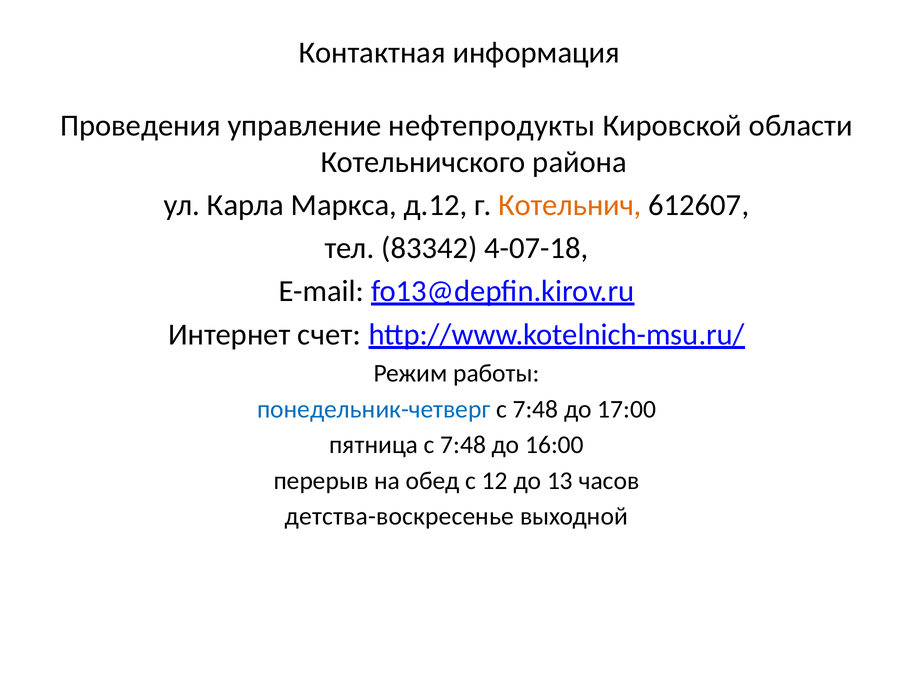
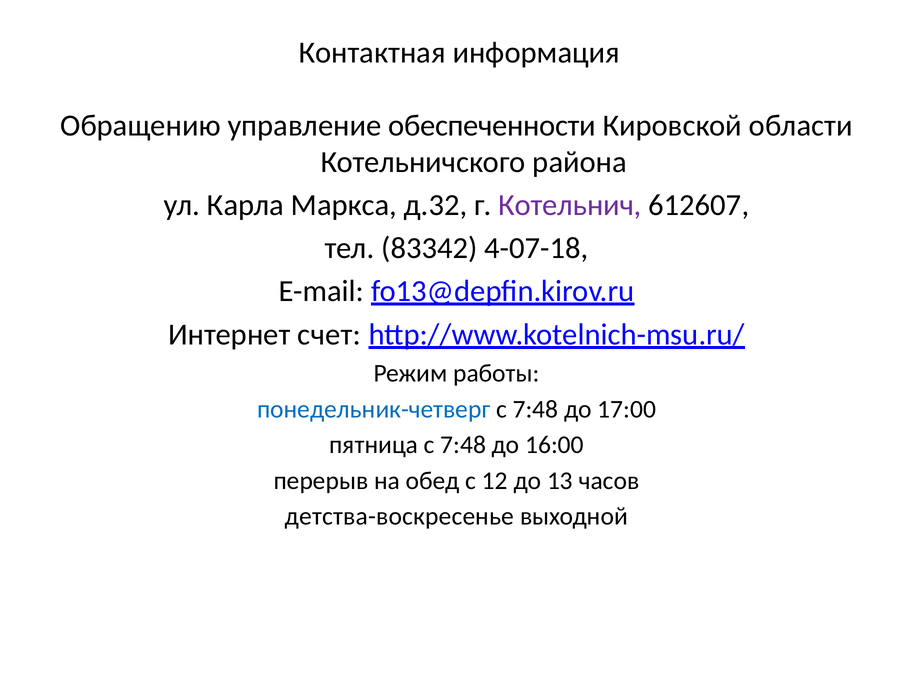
Проведения: Проведения -> Обращению (140, 126)
нефтепродукты: нефтепродукты -> обеспеченности (492, 126)
д.12: д.12 -> д.32 (436, 205)
Котельнич colour: orange -> purple (570, 205)
